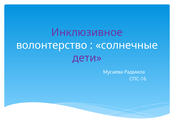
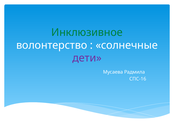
Инклюзивное colour: purple -> green (87, 32)
